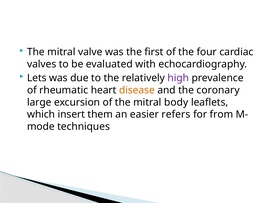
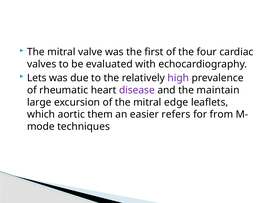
disease colour: orange -> purple (137, 90)
coronary: coronary -> maintain (218, 90)
body: body -> edge (176, 102)
insert: insert -> aortic (71, 115)
